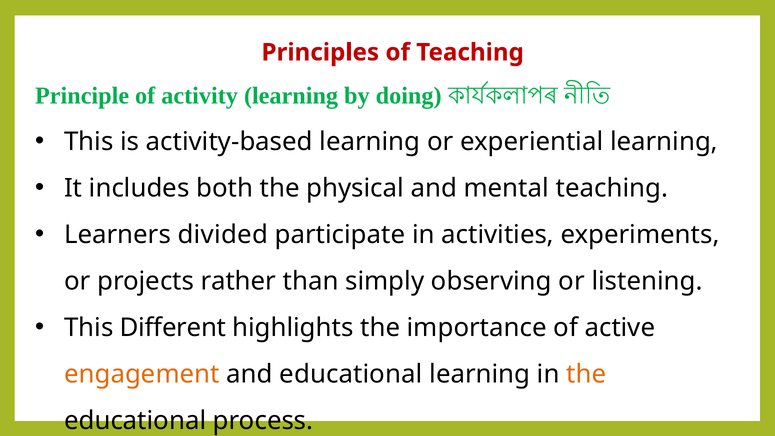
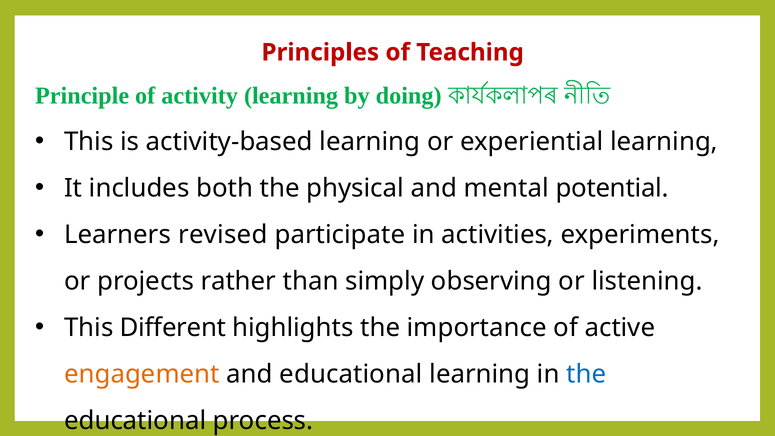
mental teaching: teaching -> potential (612, 188)
divided: divided -> revised (223, 235)
the colour: orange -> blue (586, 374)
